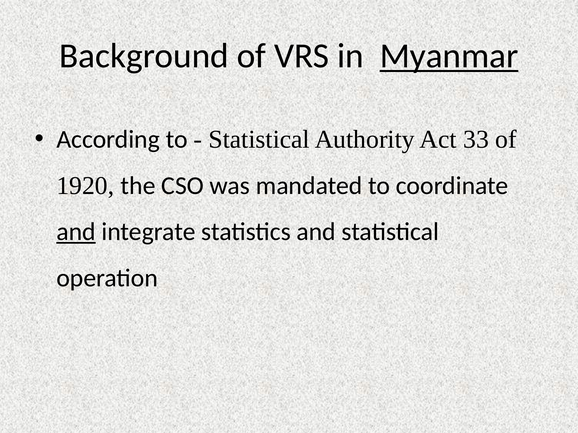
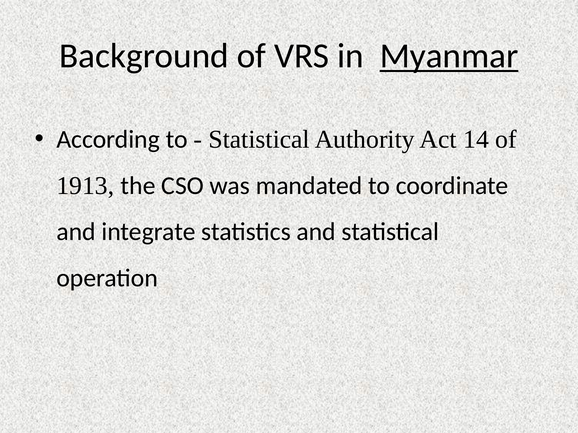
33: 33 -> 14 (476, 140)
1920: 1920 -> 1913 (85, 186)
and underline: present -> none (76, 232)
